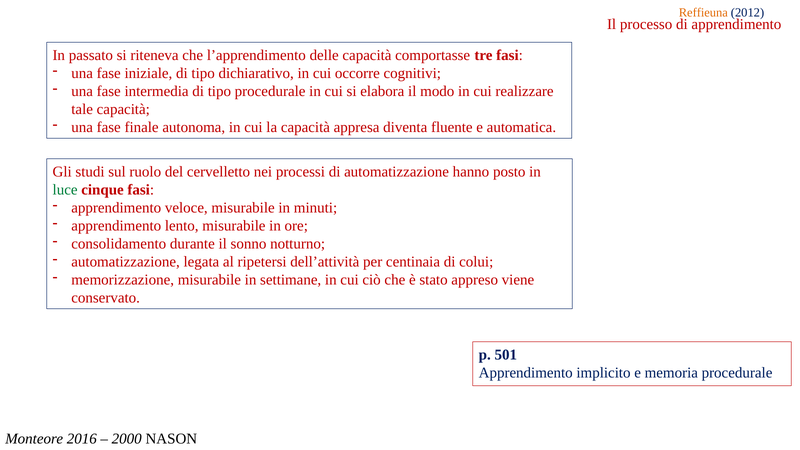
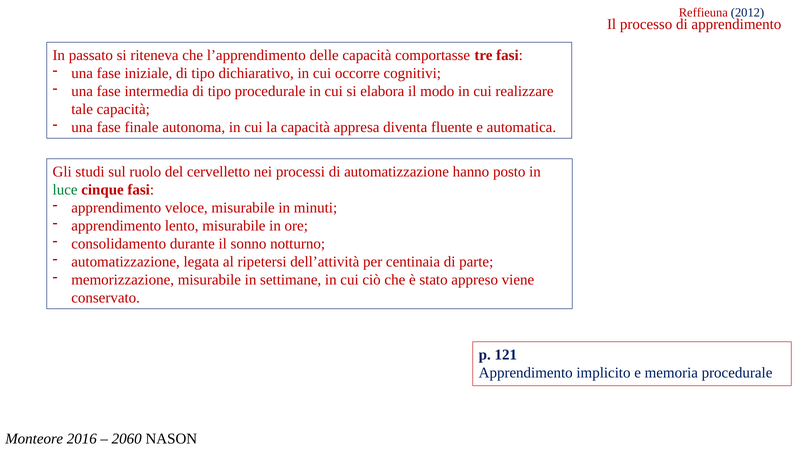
Reffieuna colour: orange -> red (703, 13)
colui: colui -> parte (476, 262)
501: 501 -> 121 (506, 355)
2000: 2000 -> 2060 (127, 439)
